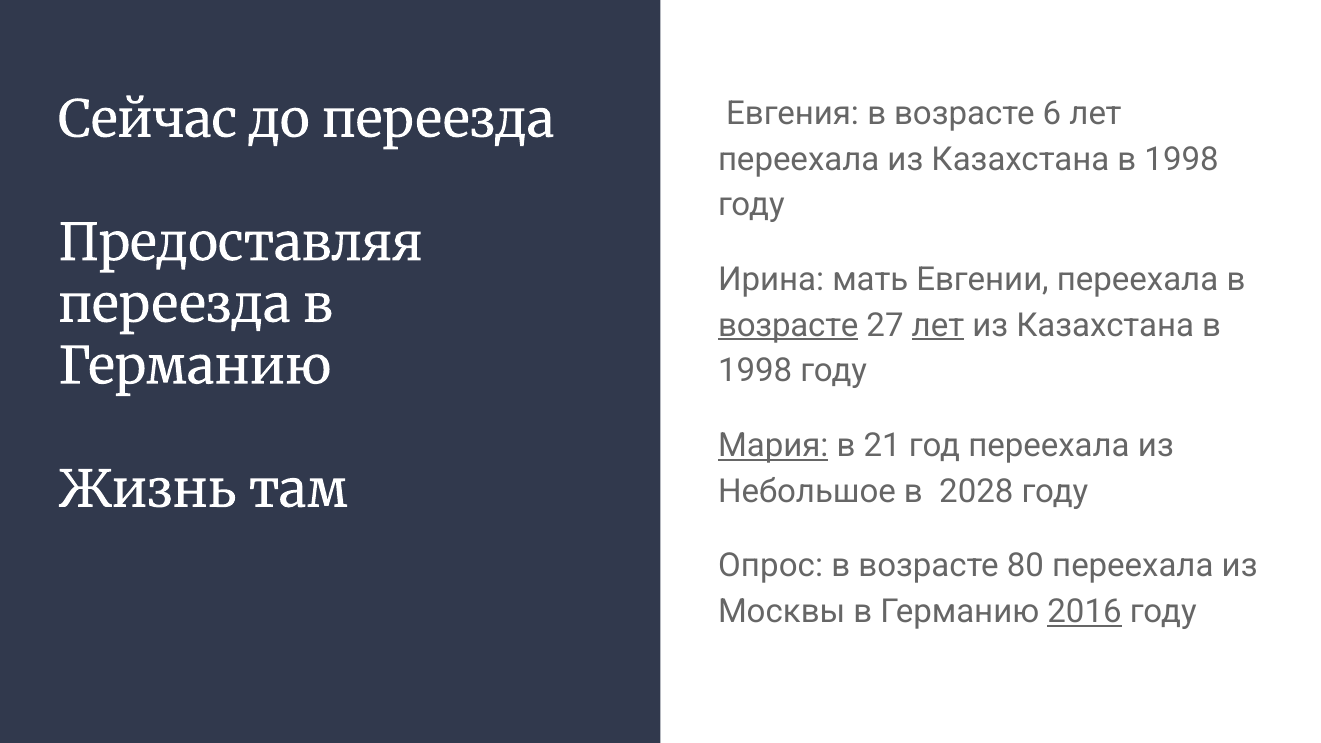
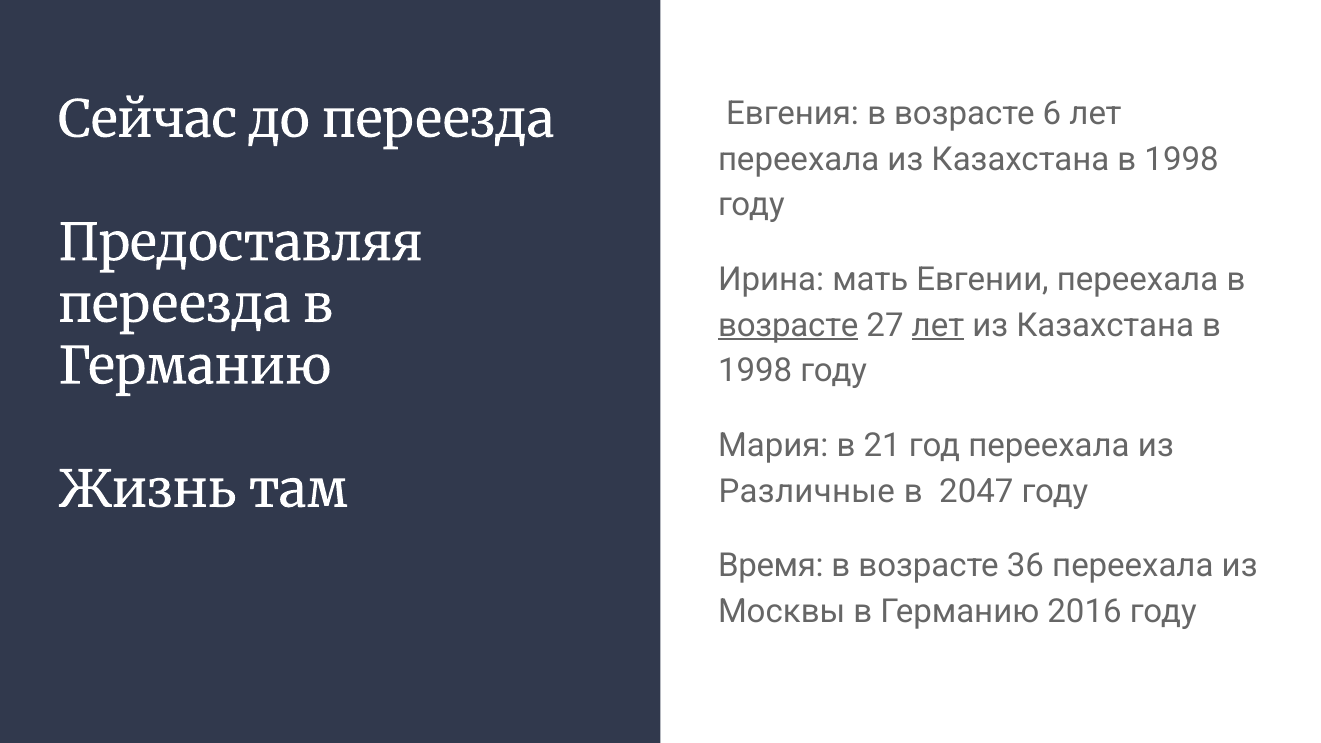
Мария underline: present -> none (773, 446)
Небольшое: Небольшое -> Различные (807, 491)
2028: 2028 -> 2047 (976, 491)
Опрос: Опрос -> Время (771, 566)
80: 80 -> 36 (1025, 566)
2016 underline: present -> none (1085, 612)
